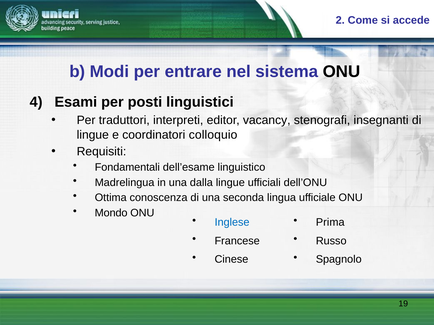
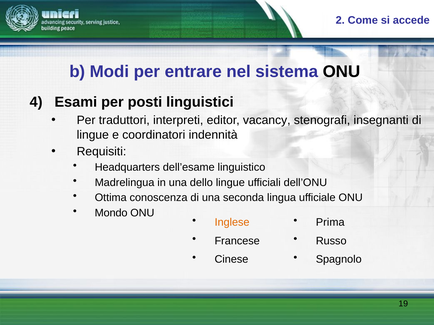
colloquio: colloquio -> indennità (213, 135)
Fondamentali: Fondamentali -> Headquarters (127, 168)
dalla: dalla -> dello (201, 183)
Inglese colour: blue -> orange (232, 223)
